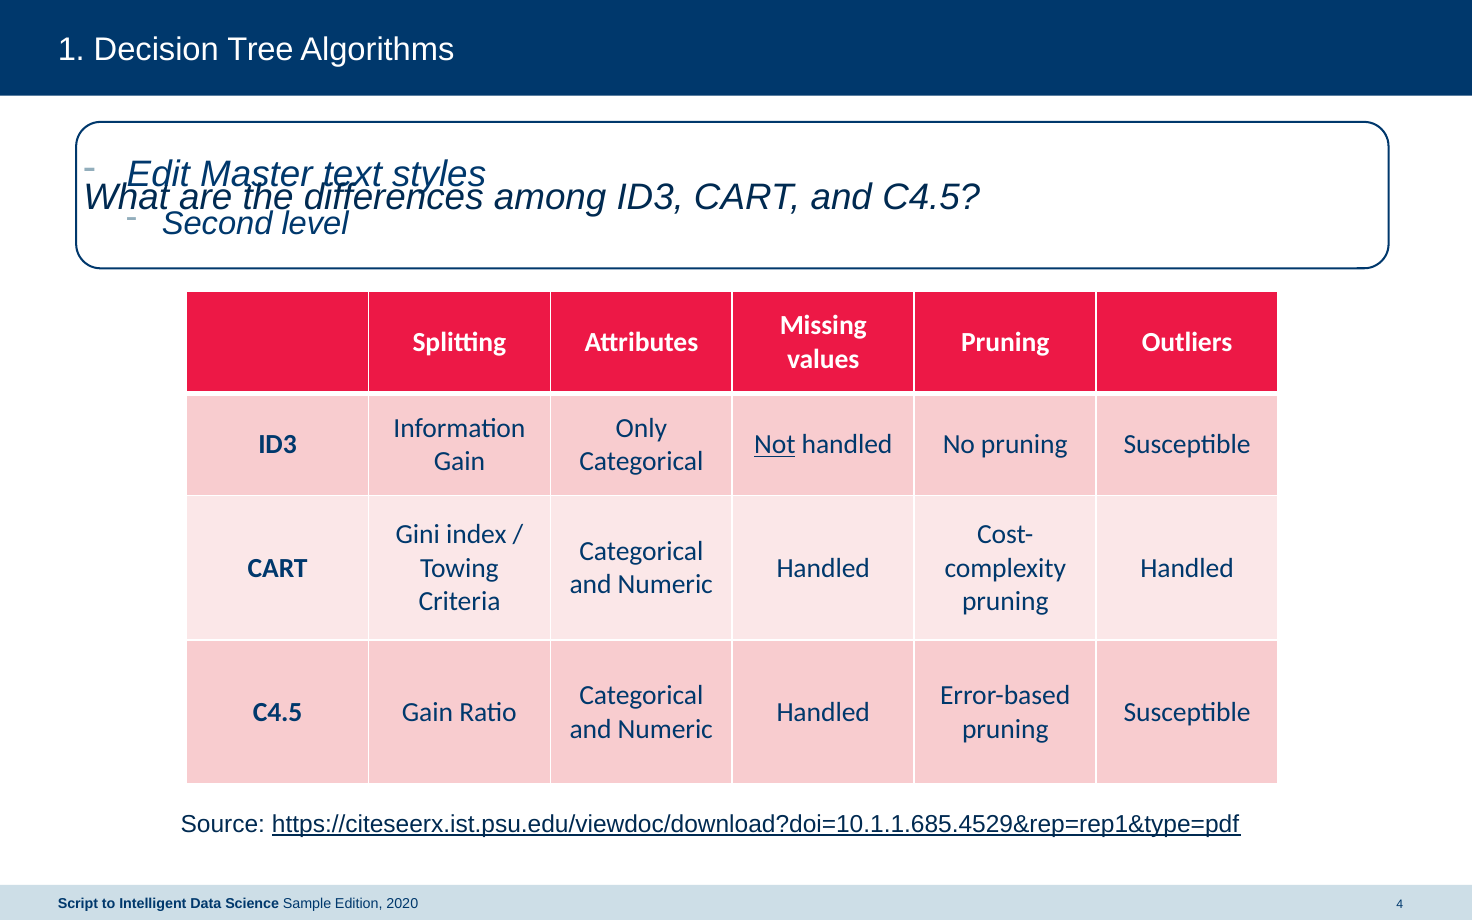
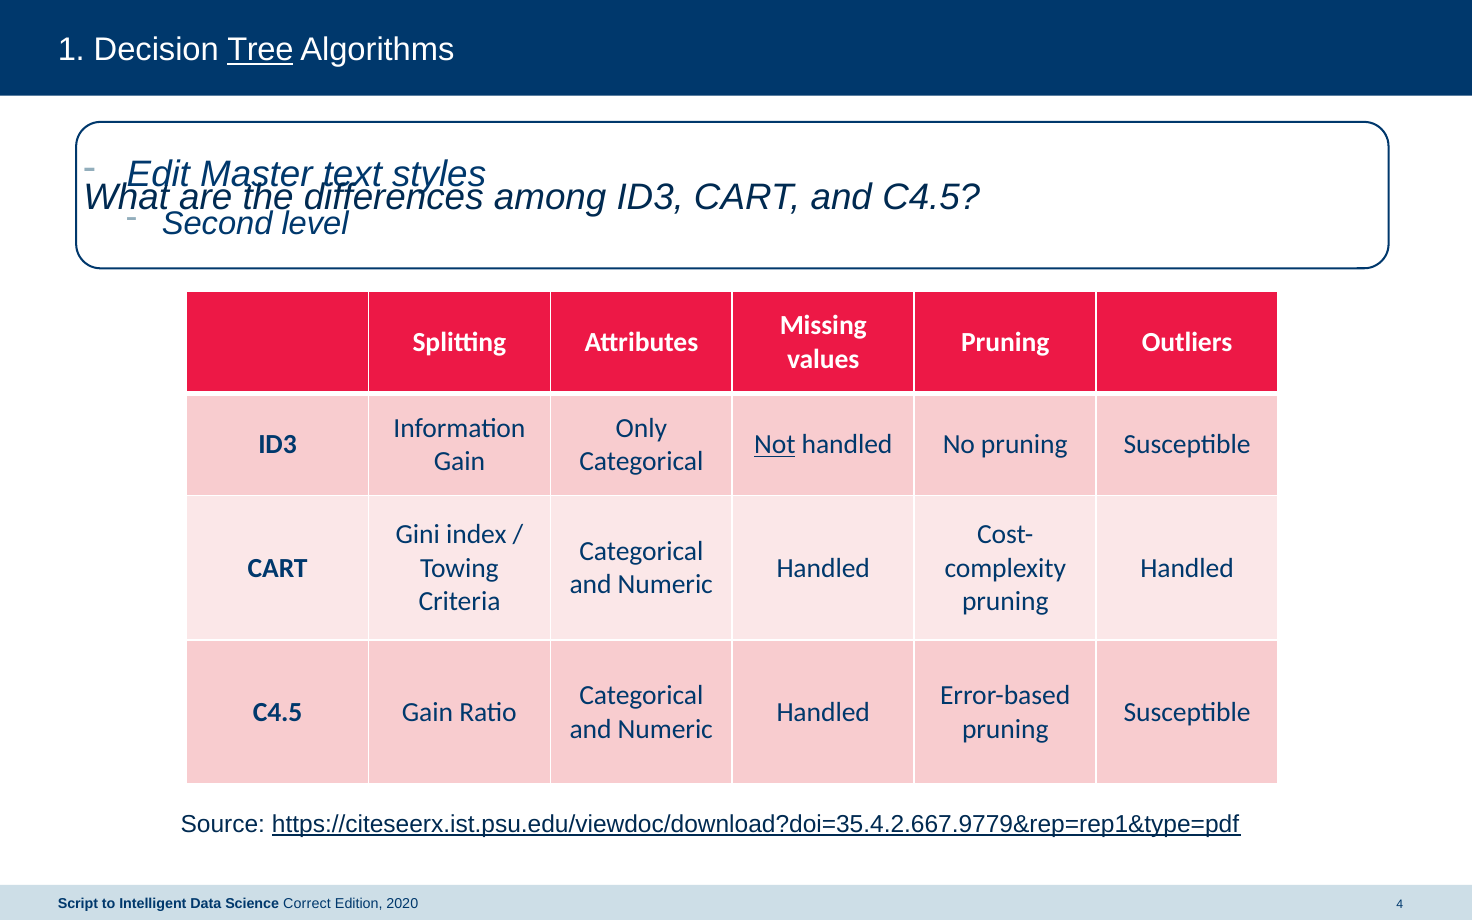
Tree underline: none -> present (260, 50)
https://citeseerx.ist.psu.edu/viewdoc/download?doi=10.1.1.685.4529&rep=rep1&type=pdf: https://citeseerx.ist.psu.edu/viewdoc/download?doi=10.1.1.685.4529&rep=rep1&type=pdf -> https://citeseerx.ist.psu.edu/viewdoc/download?doi=35.4.2.667.9779&rep=rep1&type=pdf (756, 824)
Sample: Sample -> Correct (307, 904)
